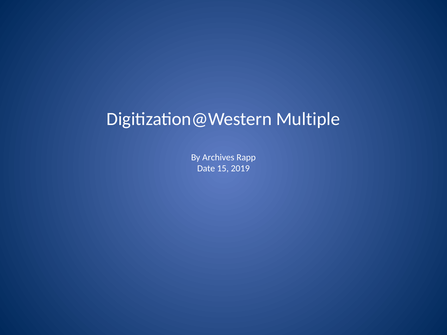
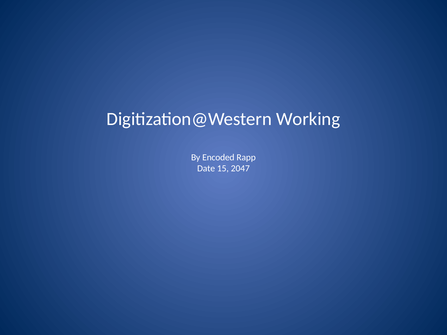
Multiple: Multiple -> Working (308, 119)
Archives: Archives -> Encoded (218, 157)
2019: 2019 -> 2047 (240, 169)
